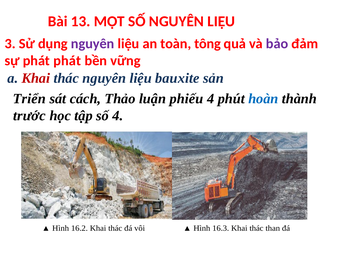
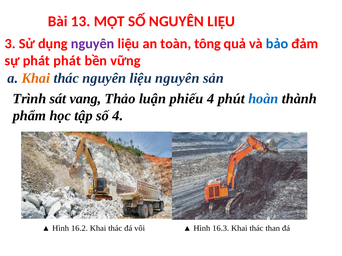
bảo colour: purple -> blue (277, 44)
Khai colour: red -> orange (36, 78)
liệu bauxite: bauxite -> nguyên (177, 78)
Triển: Triển -> Trình (29, 99)
cách: cách -> vang (85, 99)
trước: trước -> phẩm (29, 116)
